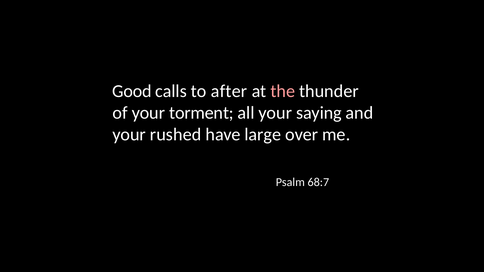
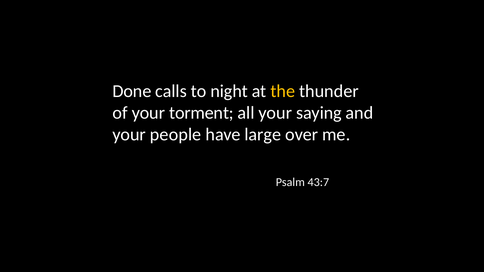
Good: Good -> Done (132, 91)
after: after -> night (229, 91)
the colour: pink -> yellow (283, 91)
rushed: rushed -> people (176, 135)
68:7: 68:7 -> 43:7 (318, 182)
